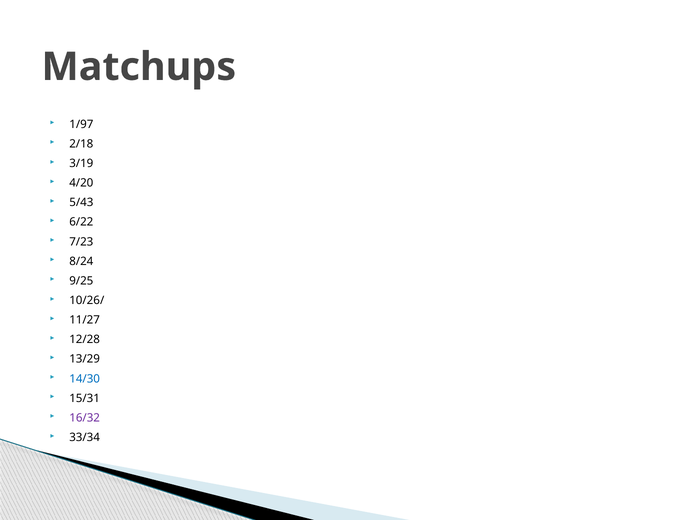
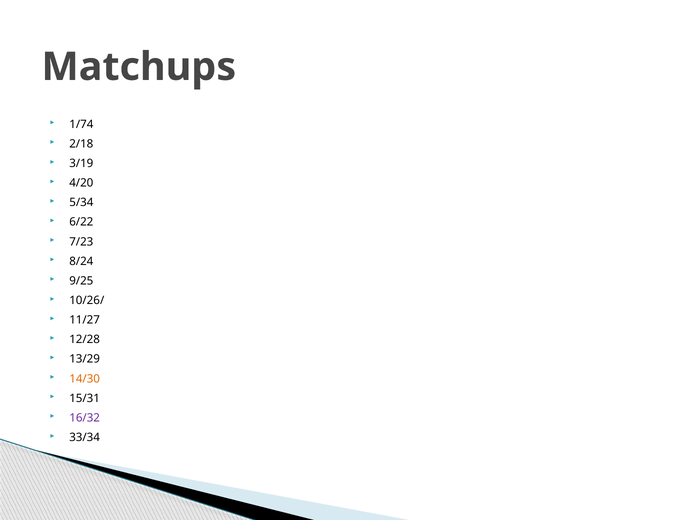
1/97: 1/97 -> 1/74 (81, 124)
5/43: 5/43 -> 5/34 (81, 203)
14/30 colour: blue -> orange (85, 379)
